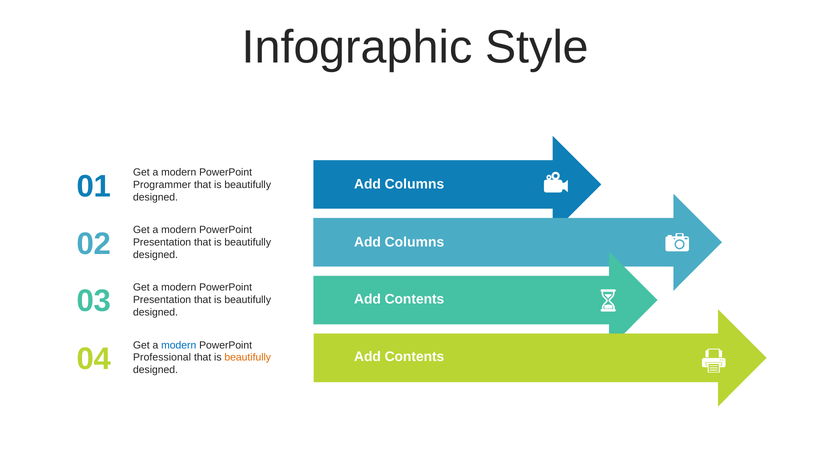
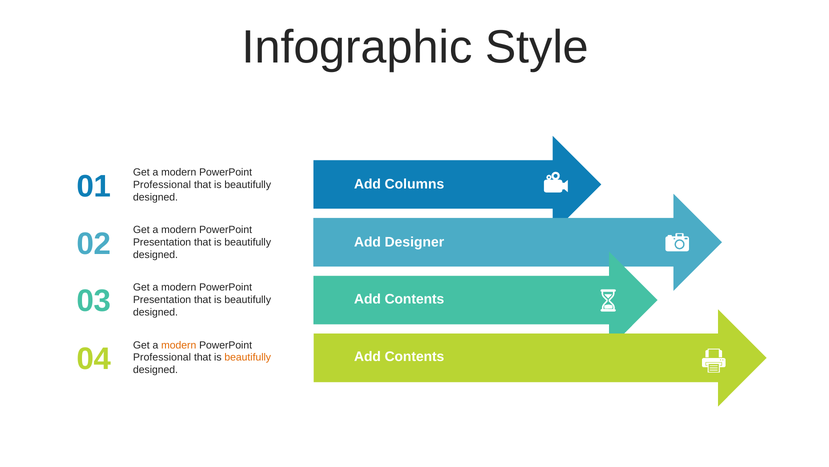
Programmer: Programmer -> Professional (162, 185)
Columns: Columns -> Designer (414, 242)
modern colour: blue -> orange (179, 345)
